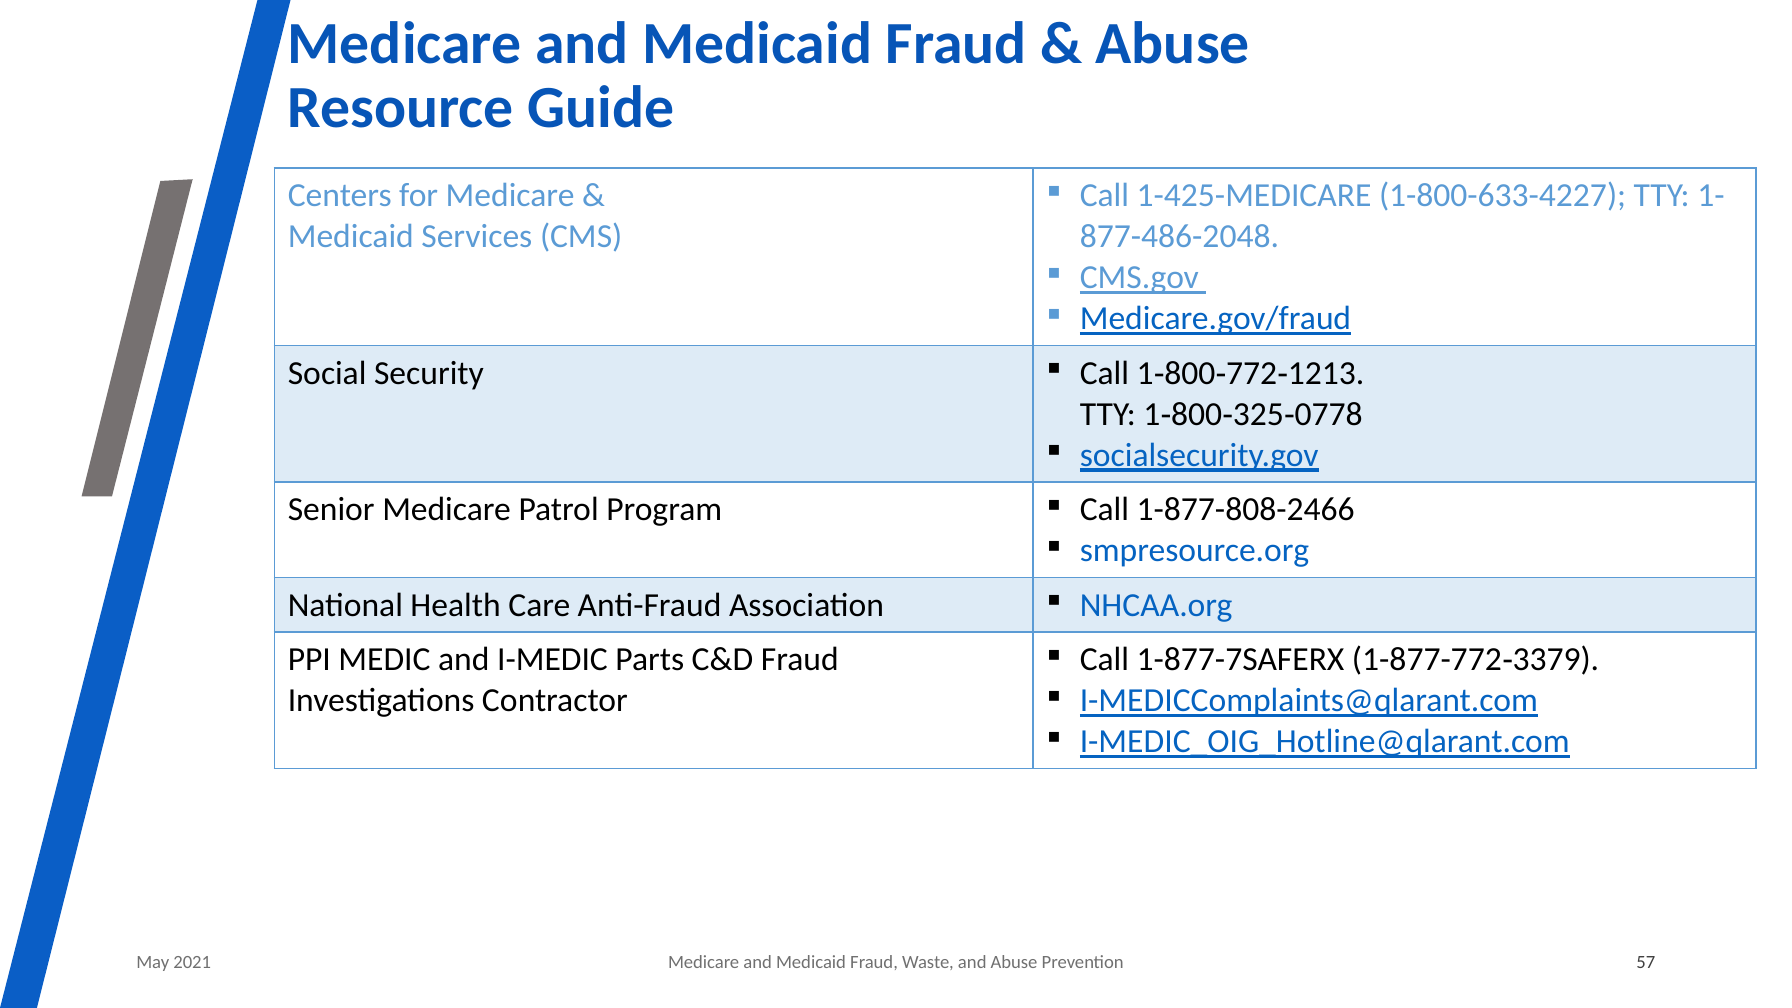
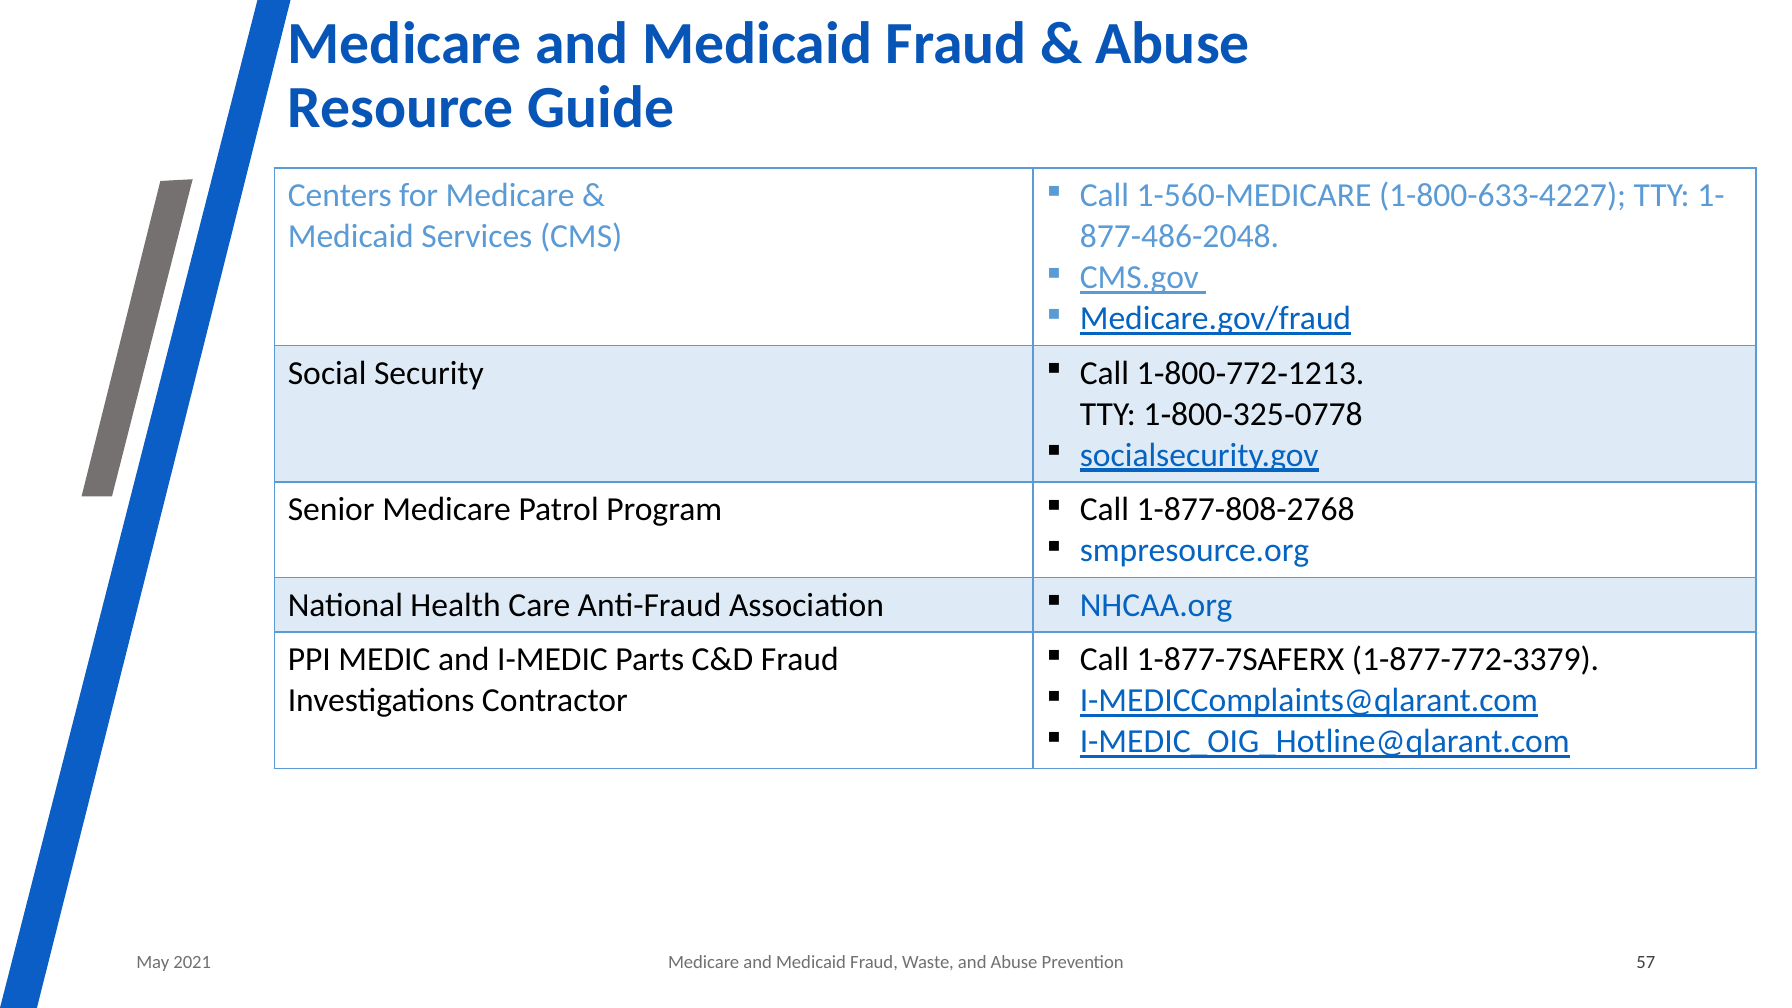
1-425-MEDICARE: 1-425-MEDICARE -> 1-560-MEDICARE (1254, 196)
1-877-808-2466: 1-877-808-2466 -> 1-877-808-2768 (1246, 510)
